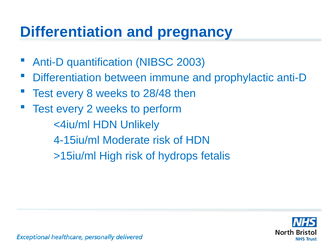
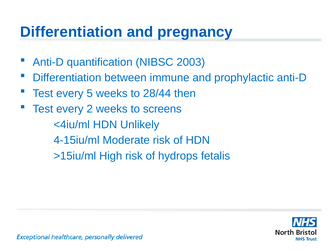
8: 8 -> 5 (90, 93)
28/48: 28/48 -> 28/44 (157, 93)
perform: perform -> screens (162, 109)
